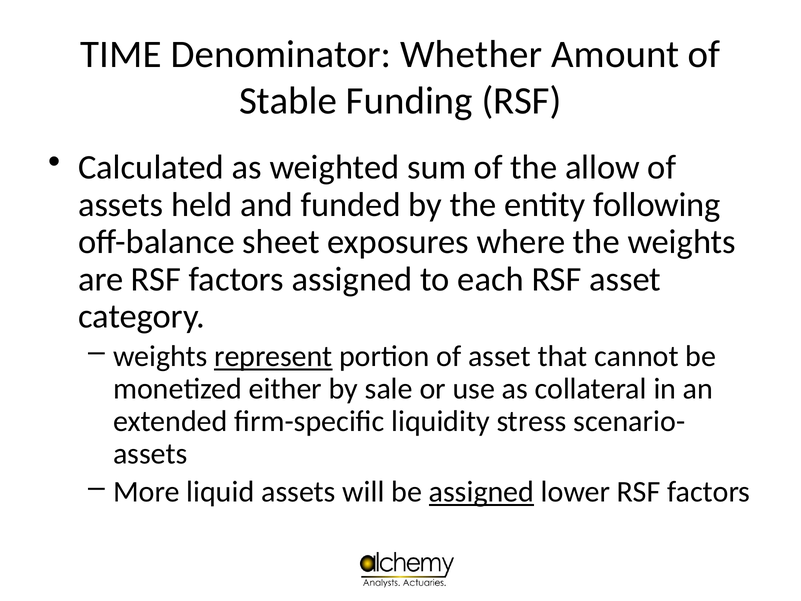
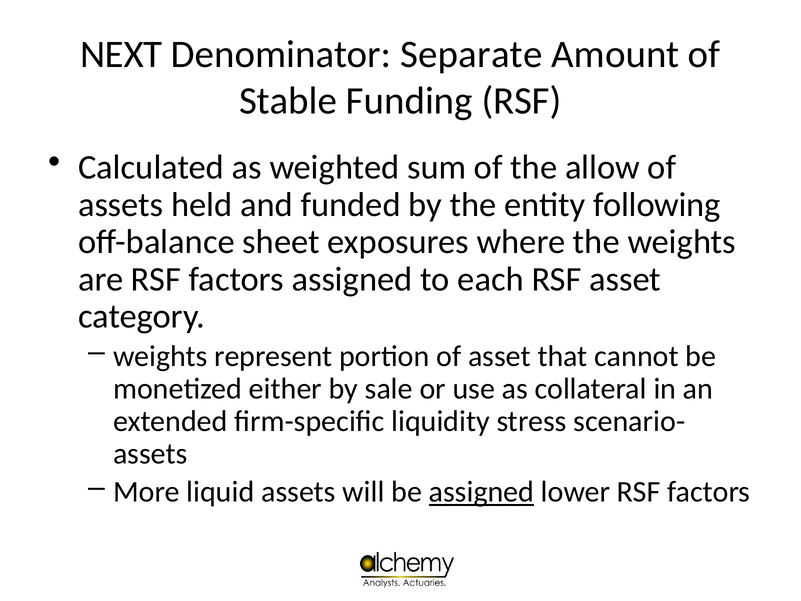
TIME: TIME -> NEXT (121, 54)
Whether: Whether -> Separate (471, 54)
represent underline: present -> none (273, 356)
